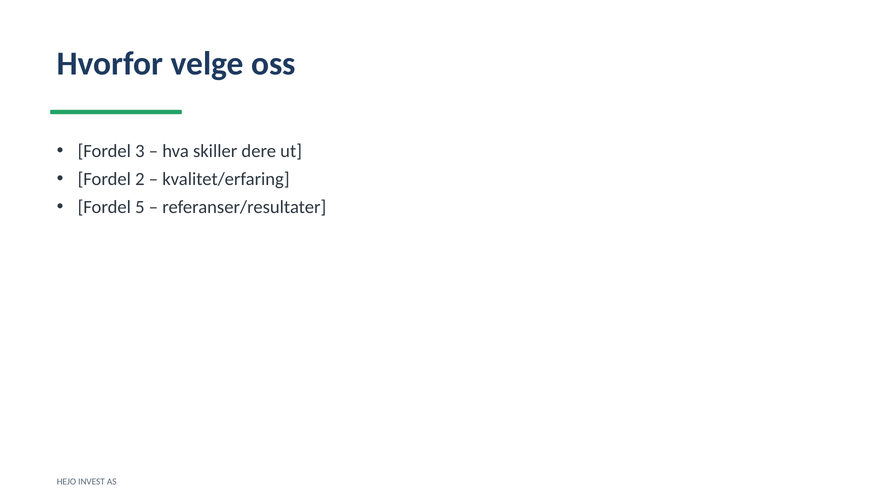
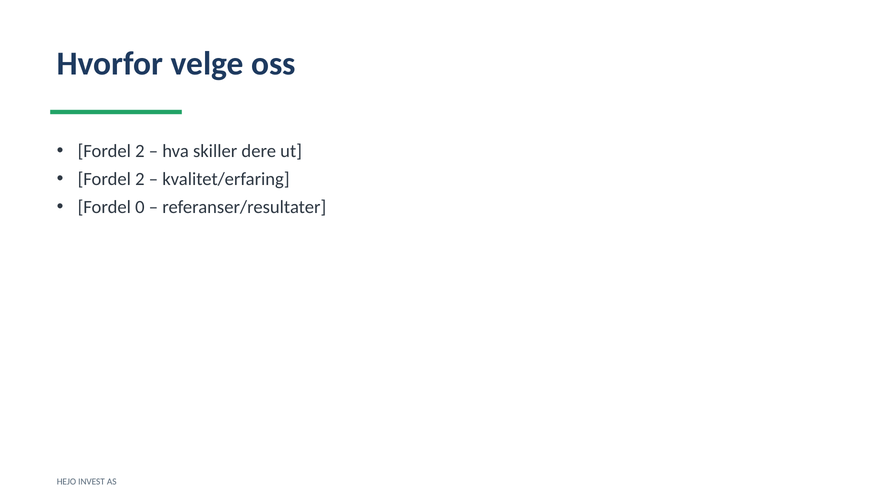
3: 3 -> 2 (140, 151)
5: 5 -> 0 (140, 207)
